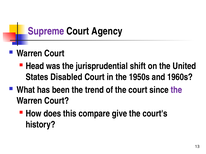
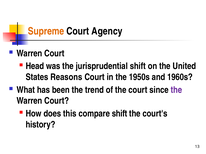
Supreme colour: purple -> orange (46, 31)
Disabled: Disabled -> Reasons (66, 77)
compare give: give -> shift (120, 114)
